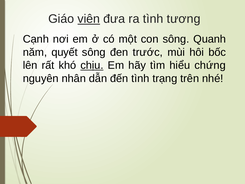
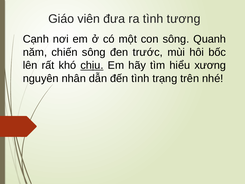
viên underline: present -> none (89, 19)
quyết: quyết -> chiến (65, 52)
chứng: chứng -> xương (210, 65)
